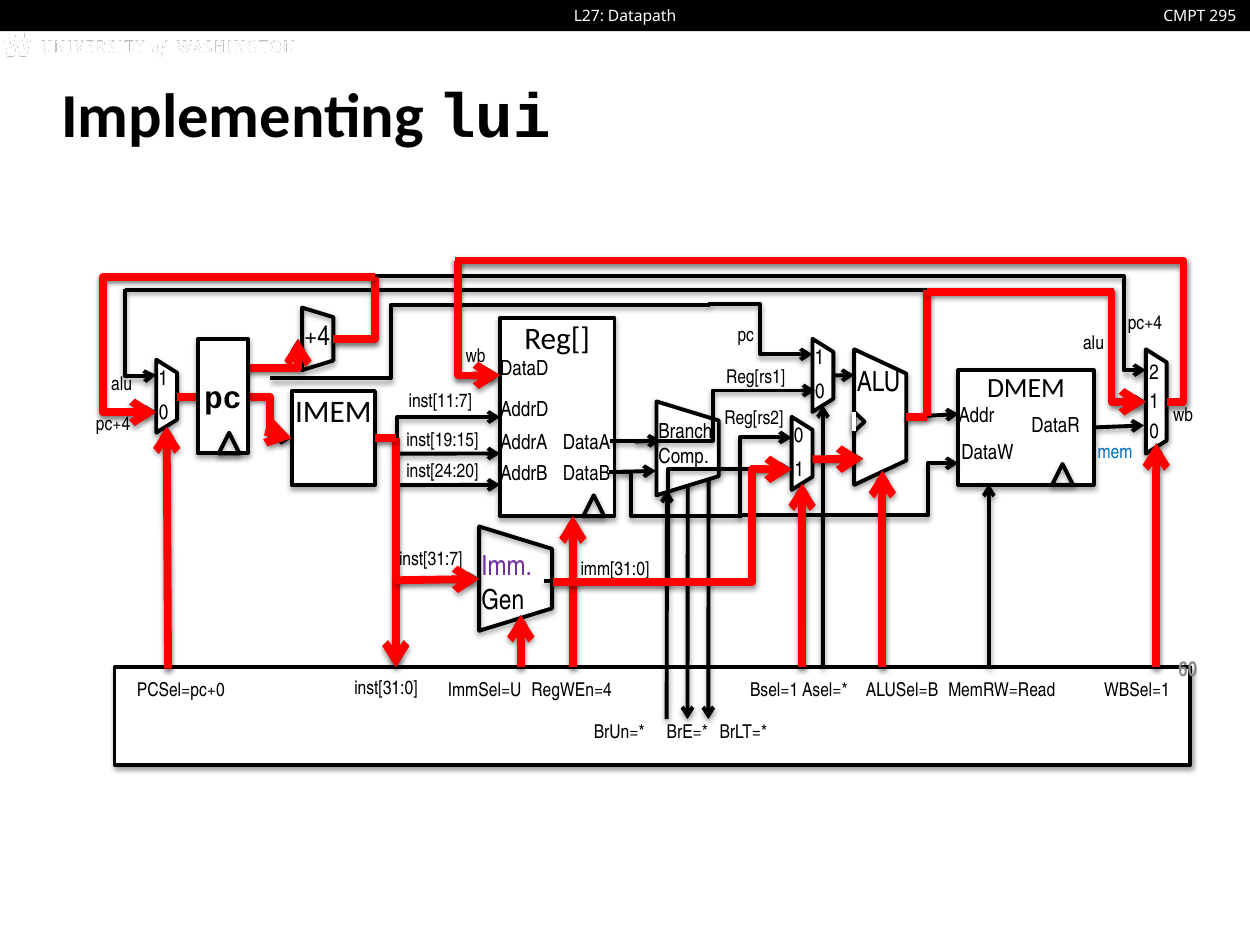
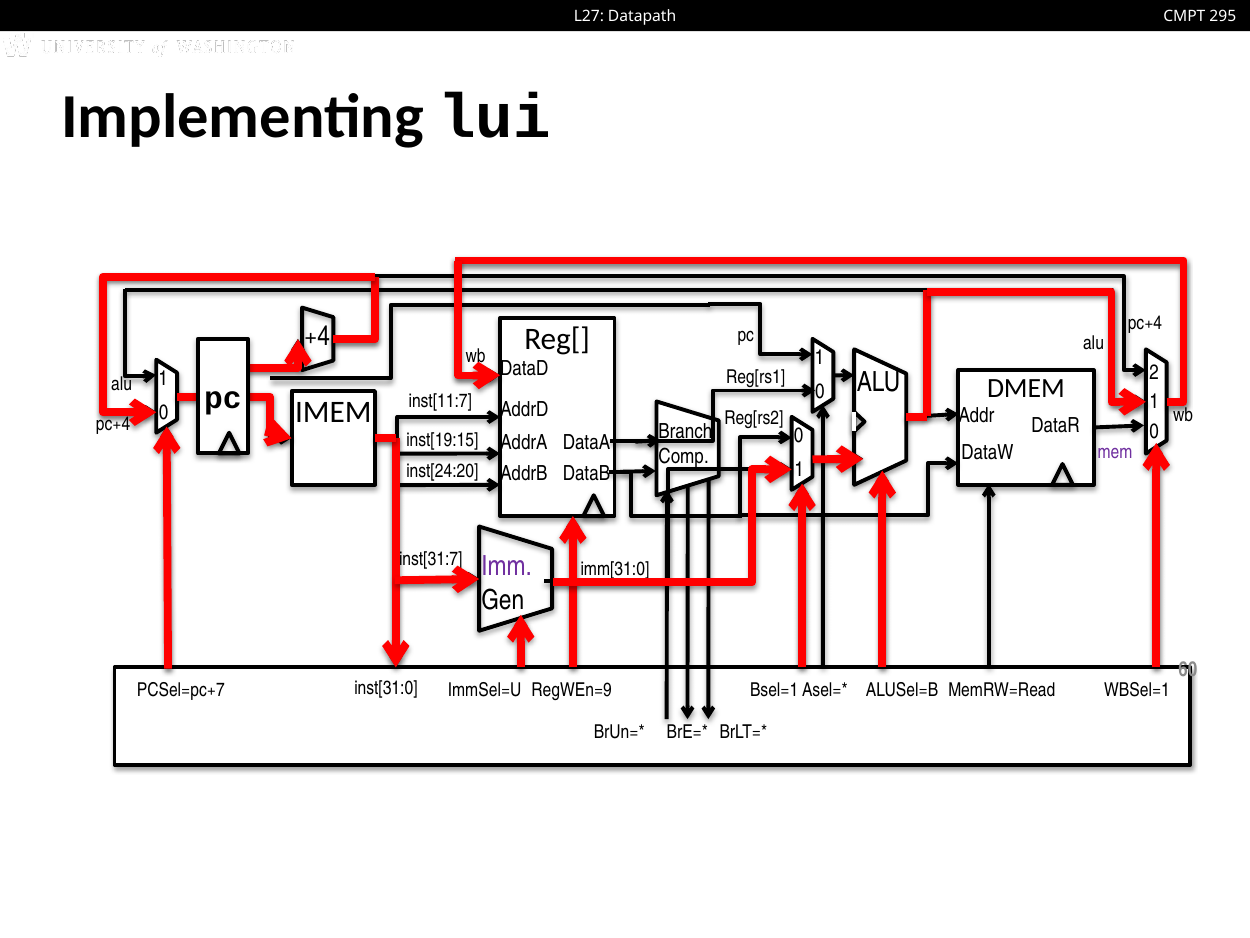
mem colour: blue -> purple (1115, 452)
RegWEn=4: RegWEn=4 -> RegWEn=9 (572, 690)
PCSel=pc+0: PCSel=pc+0 -> PCSel=pc+7 (181, 690)
